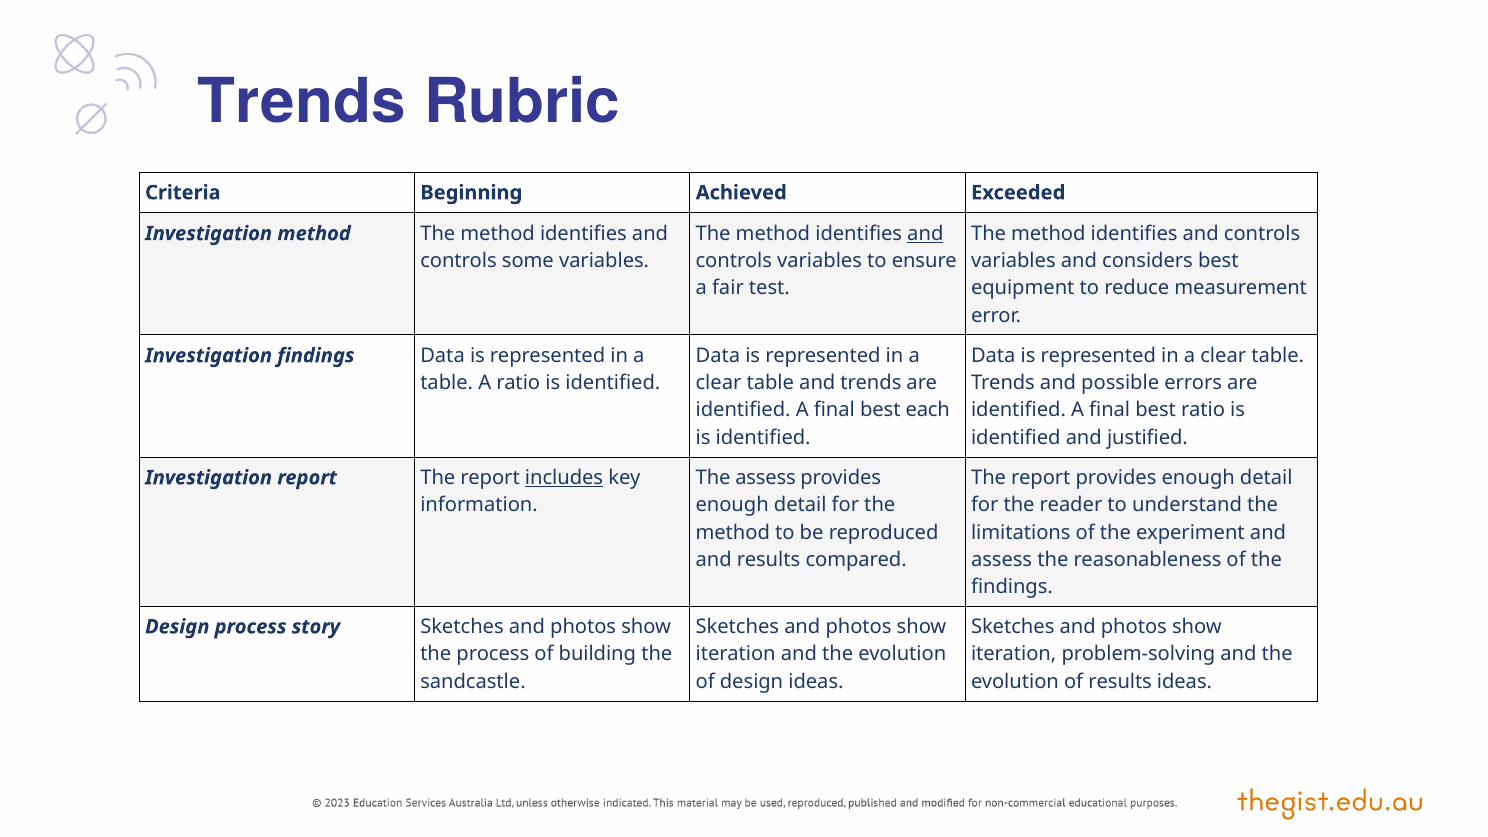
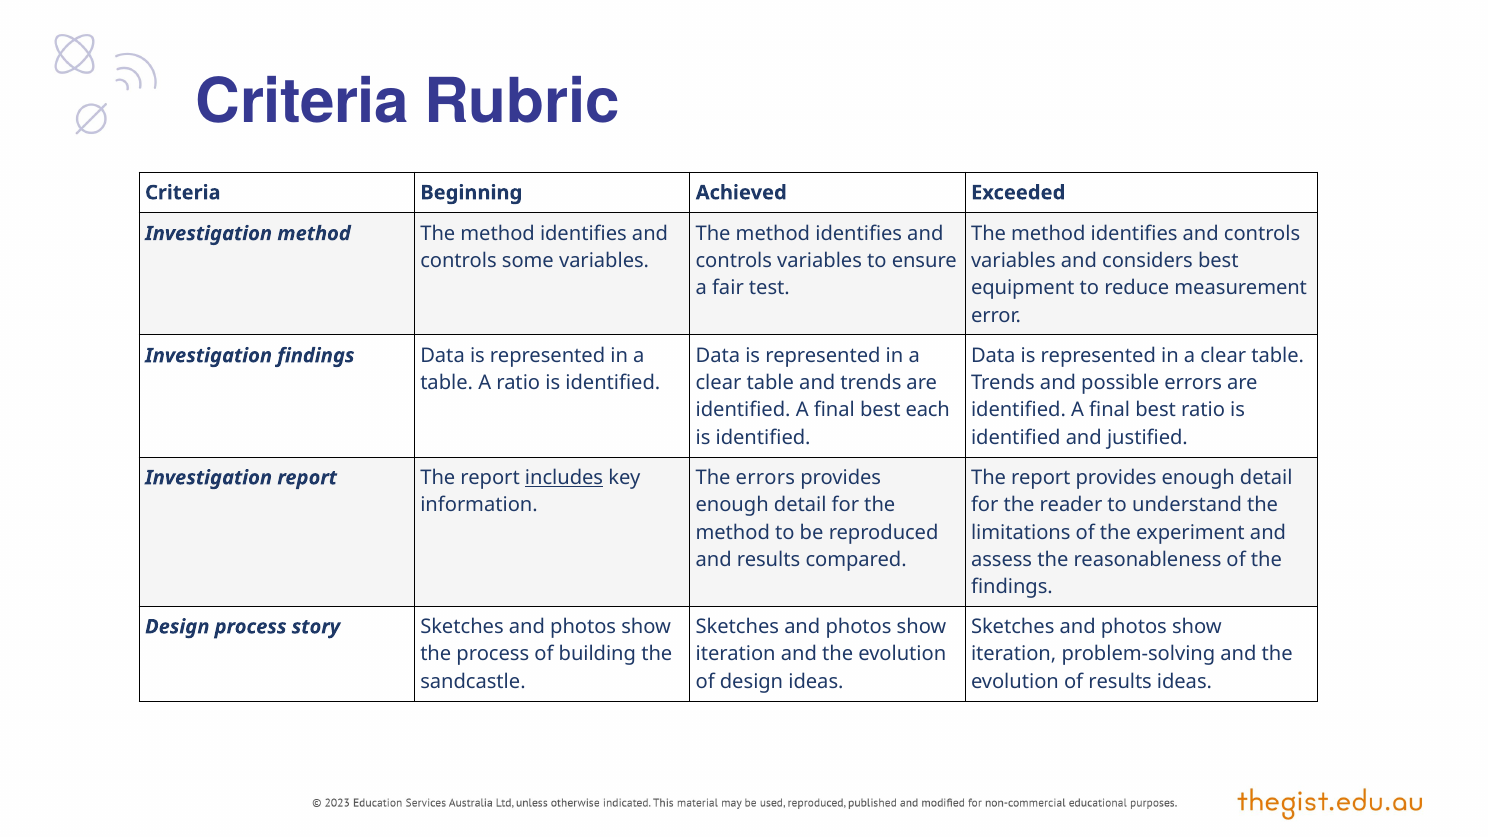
Trends: Trends -> Criteria (302, 102)
and underline: present -> none (925, 234)
The assess: assess -> errors (765, 478)
